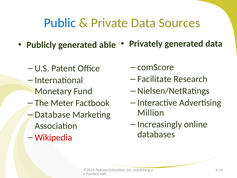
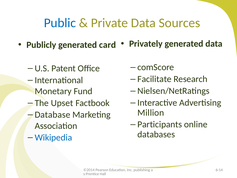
able: able -> card (107, 45)
Meter: Meter -> Upset (62, 103)
Increasingly: Increasingly -> Participants (160, 124)
Wikipedia colour: red -> blue (53, 137)
